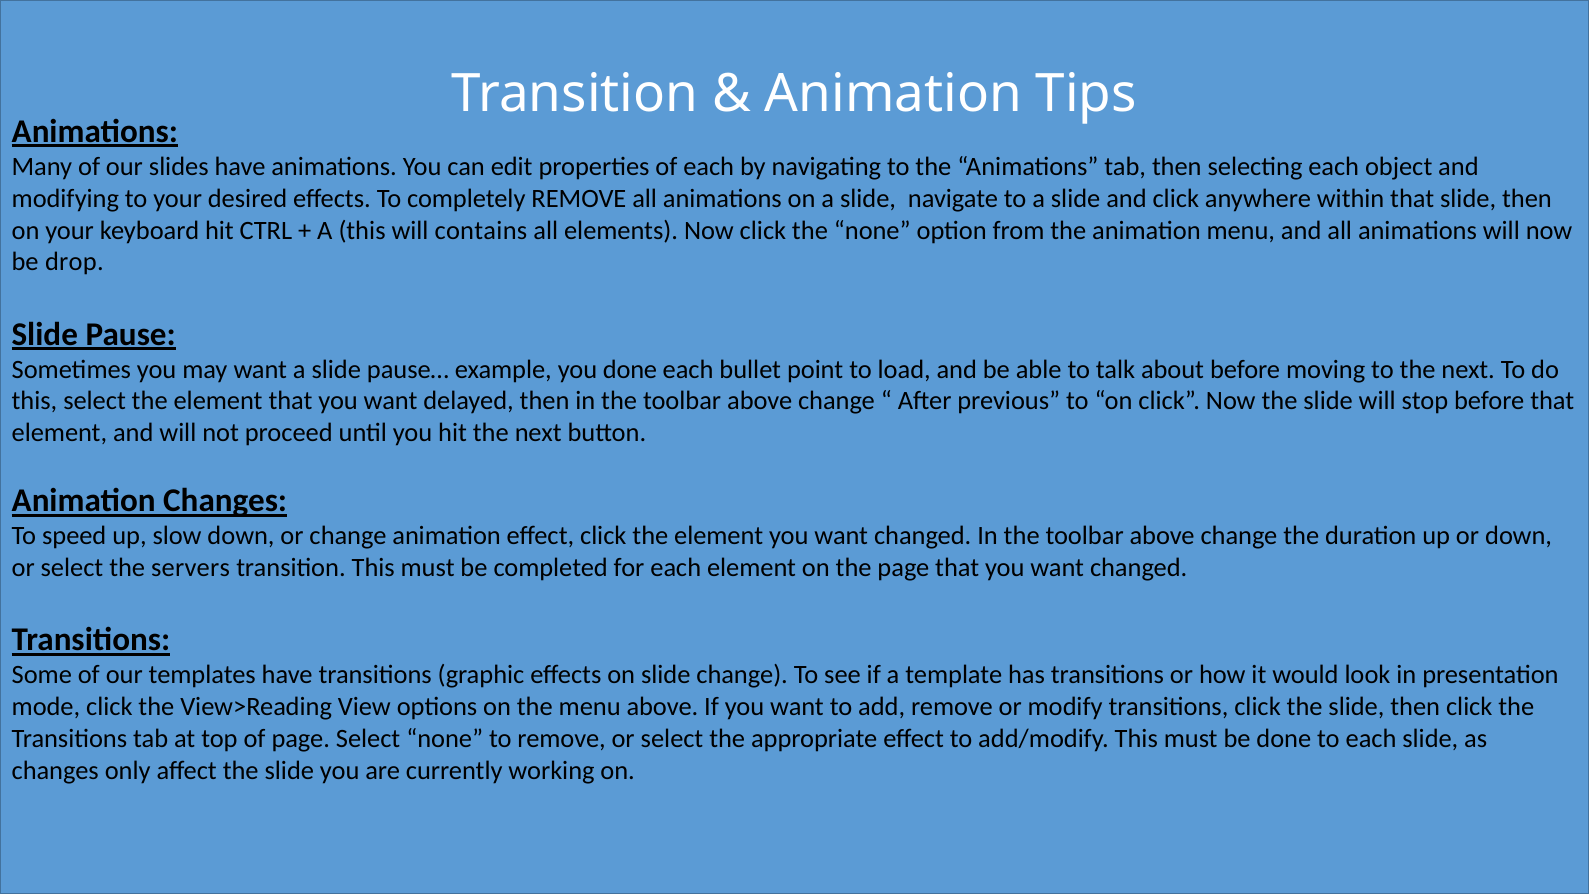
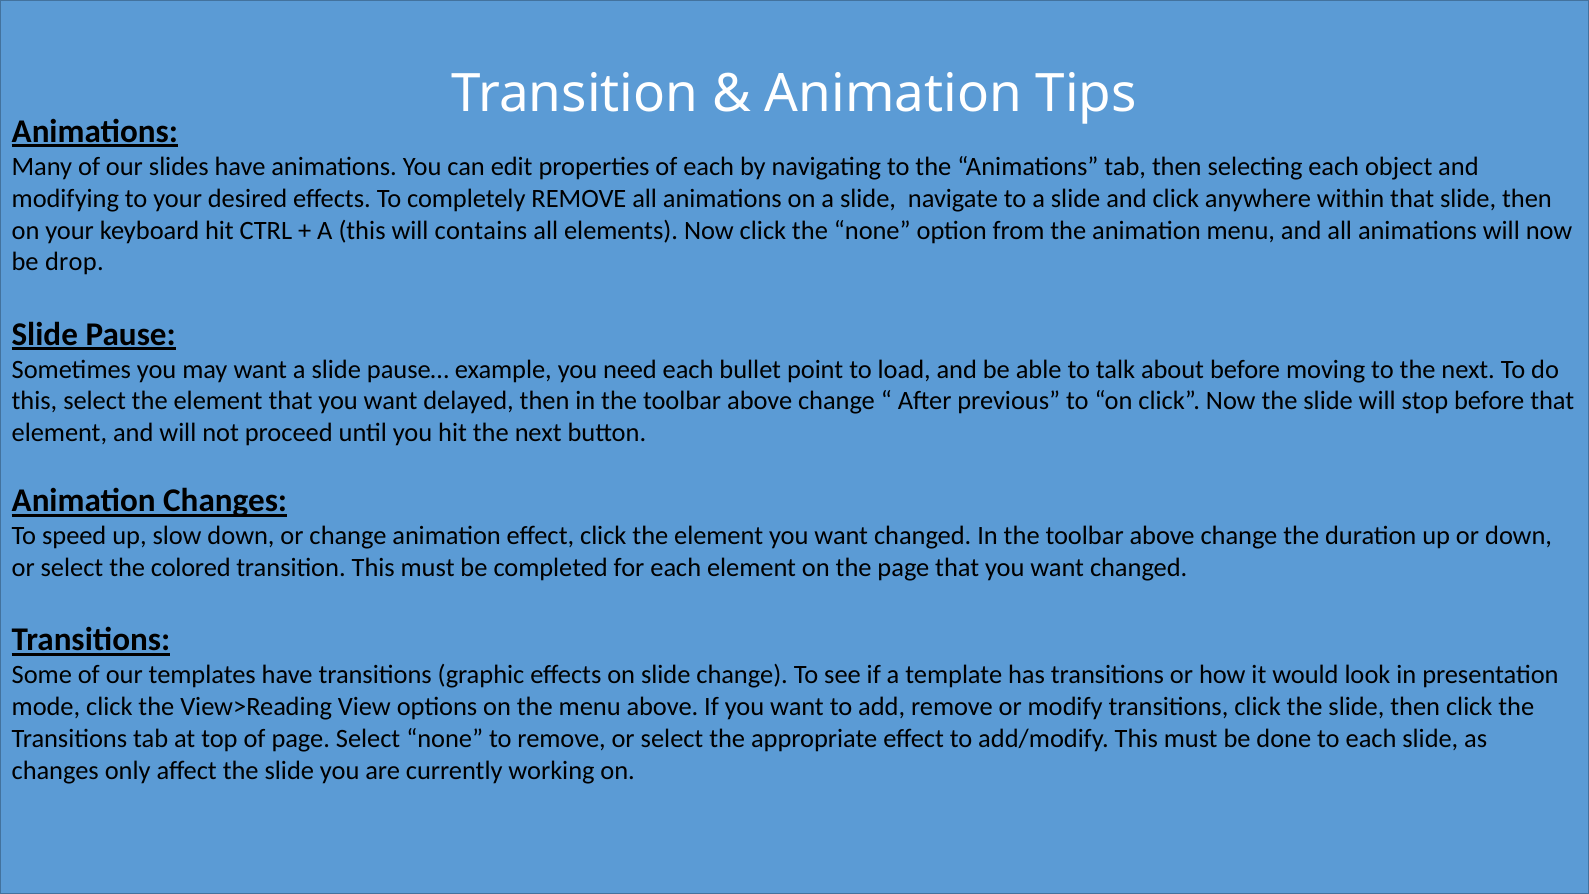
you done: done -> need (630, 369)
servers: servers -> colored (191, 568)
